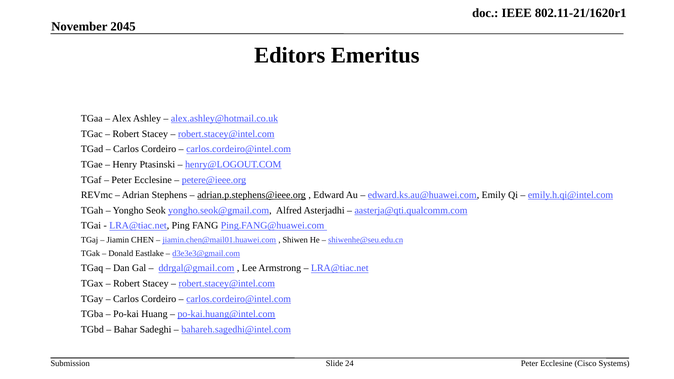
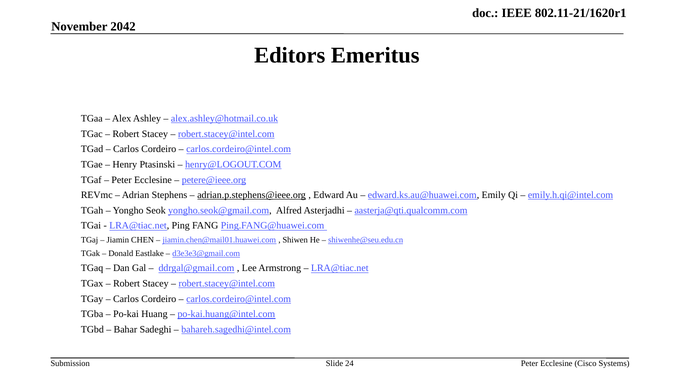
2045: 2045 -> 2042 (123, 27)
